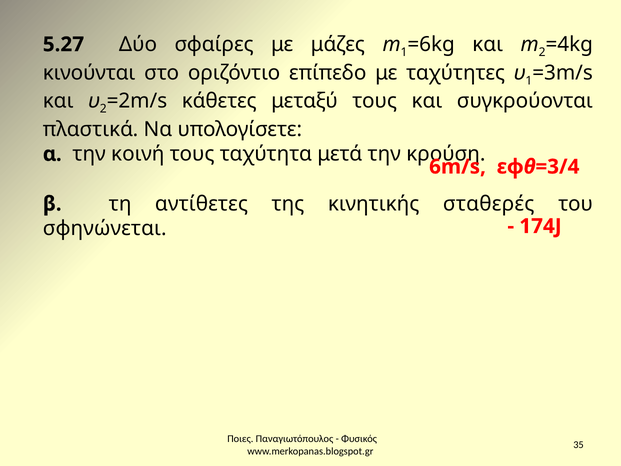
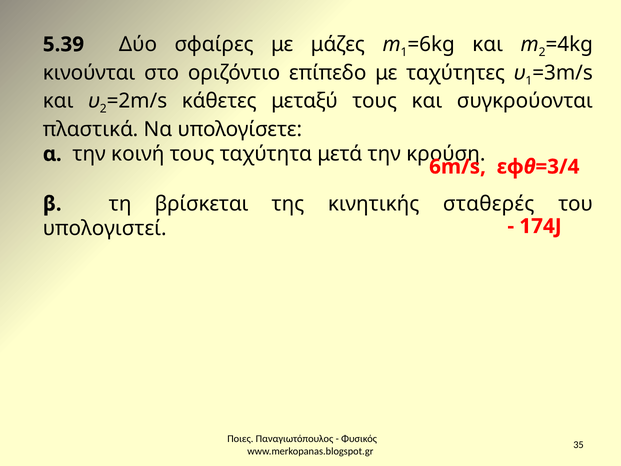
5.27: 5.27 -> 5.39 (63, 44)
αντίθετες: αντίθετες -> βρίσκεται (202, 204)
σφηνώνεται: σφηνώνεται -> υπολογιστεί (105, 229)
